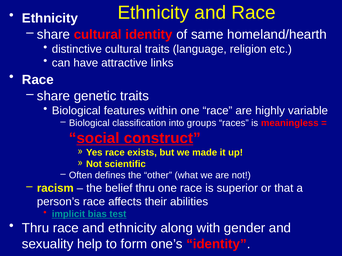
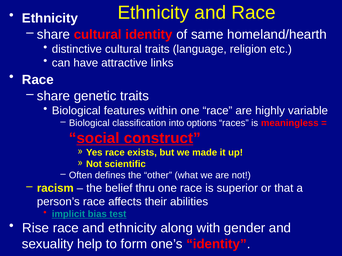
groups: groups -> options (202, 123)
Thru: Thru -> Rise (36, 228)
